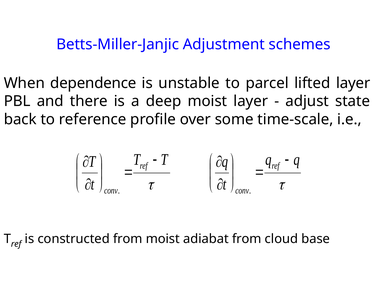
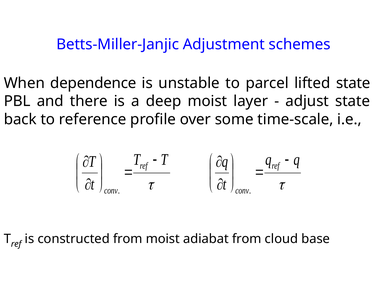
lifted layer: layer -> state (353, 83)
